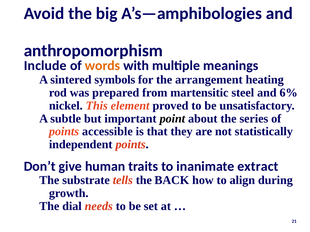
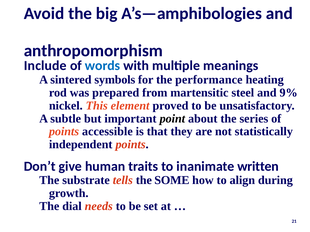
words colour: orange -> blue (103, 66)
arrangement: arrangement -> performance (209, 80)
6%: 6% -> 9% (289, 93)
extract: extract -> written (258, 167)
BACK: BACK -> SOME (172, 181)
